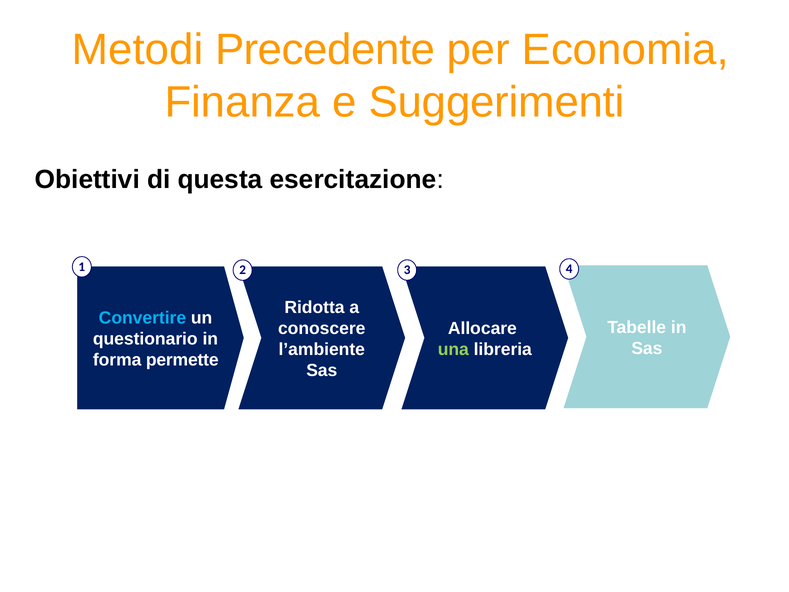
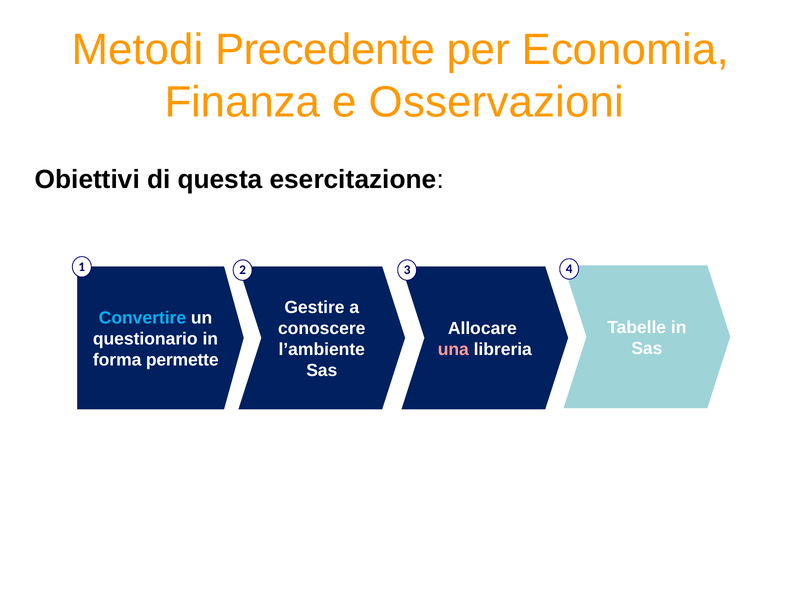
Suggerimenti: Suggerimenti -> Osservazioni (496, 102)
Ridotta: Ridotta -> Gestire (314, 307)
una colour: light green -> pink (453, 349)
